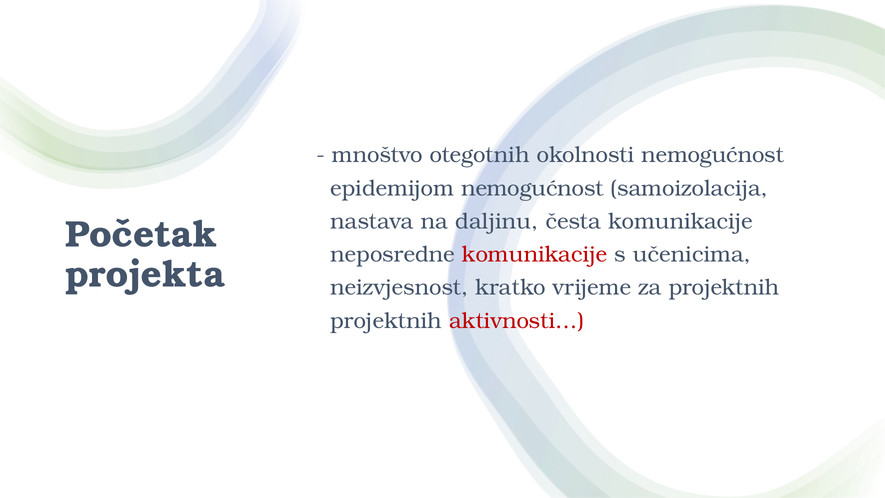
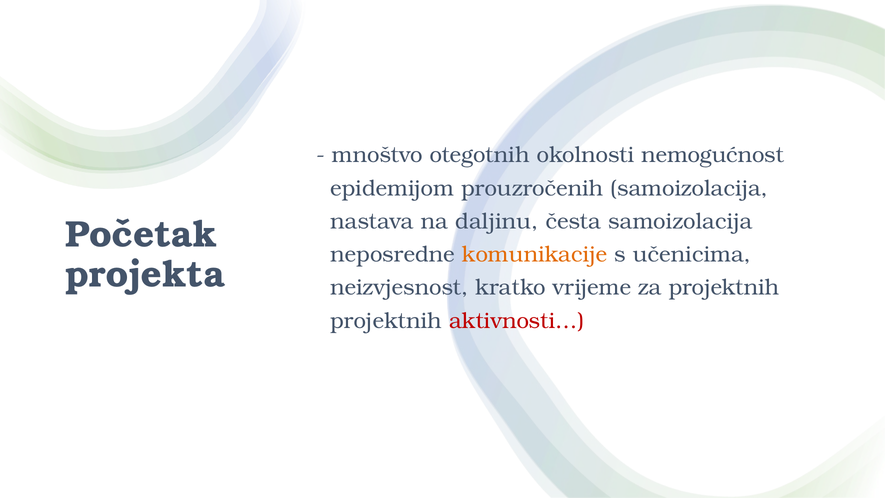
epidemijom nemogućnost: nemogućnost -> prouzročenih (532, 188)
česta komunikacije: komunikacije -> samoizolacija (680, 221)
komunikacije colour: red -> orange (535, 254)
